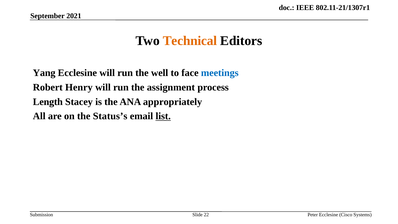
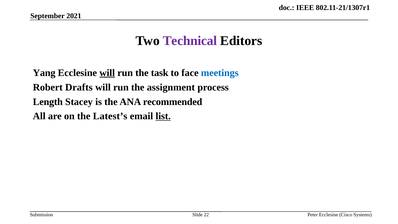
Technical colour: orange -> purple (190, 41)
will underline: none -> present (107, 73)
well: well -> task (160, 73)
Henry: Henry -> Drafts (79, 87)
appropriately: appropriately -> recommended (173, 102)
Status’s: Status’s -> Latest’s (110, 116)
